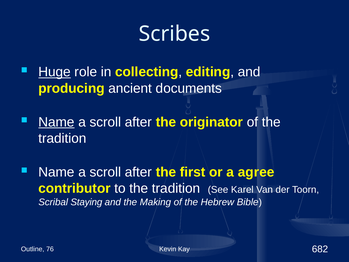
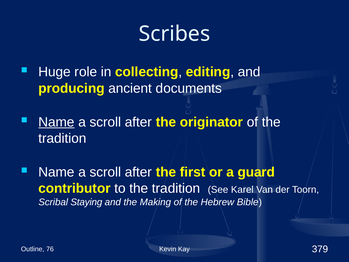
Huge underline: present -> none (55, 72)
agree: agree -> guard (256, 172)
682: 682 -> 379 (320, 249)
